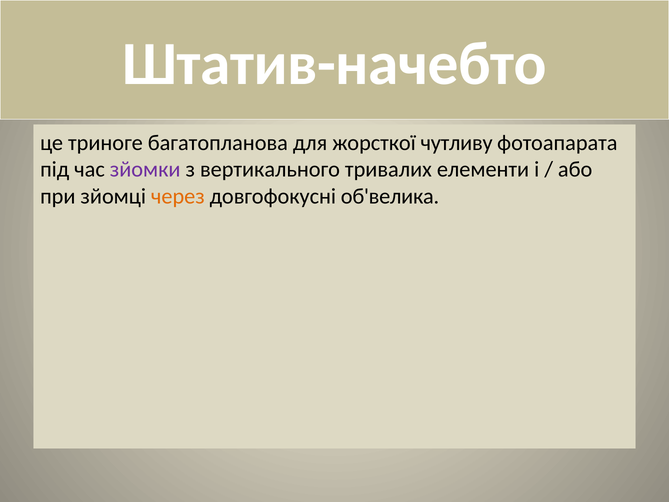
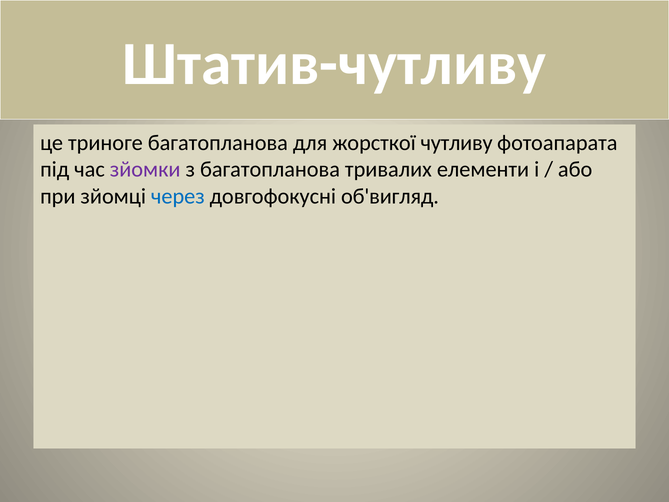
Штатив-начебто: Штатив-начебто -> Штатив-чутливу (334, 64)
з вертикального: вертикального -> багатопланова (270, 169)
через colour: orange -> blue (178, 196)
об'велика: об'велика -> об'вигляд (390, 196)
